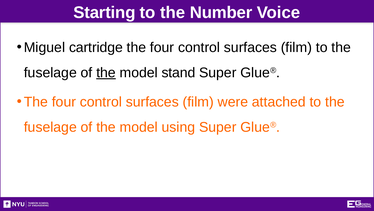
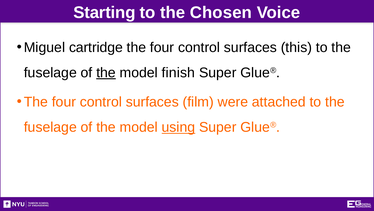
Number: Number -> Chosen (221, 13)
film: film -> this (296, 47)
stand: stand -> finish (178, 73)
using underline: none -> present (178, 127)
